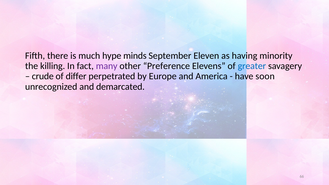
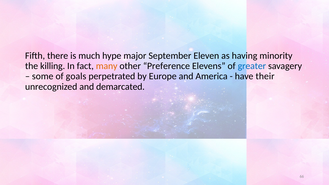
minds: minds -> major (135, 56)
many colour: purple -> orange (107, 66)
crude: crude -> some (43, 76)
differ: differ -> goals (76, 76)
soon: soon -> their (265, 76)
